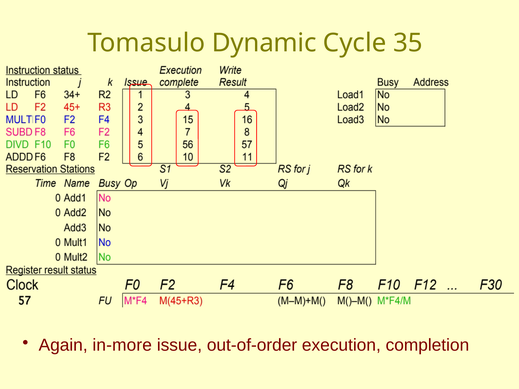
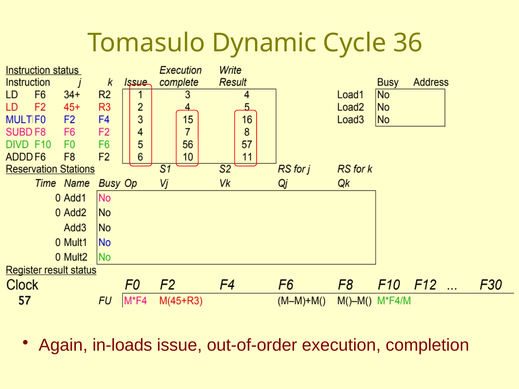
35: 35 -> 36 (408, 43)
in-more: in-more -> in-loads (122, 345)
